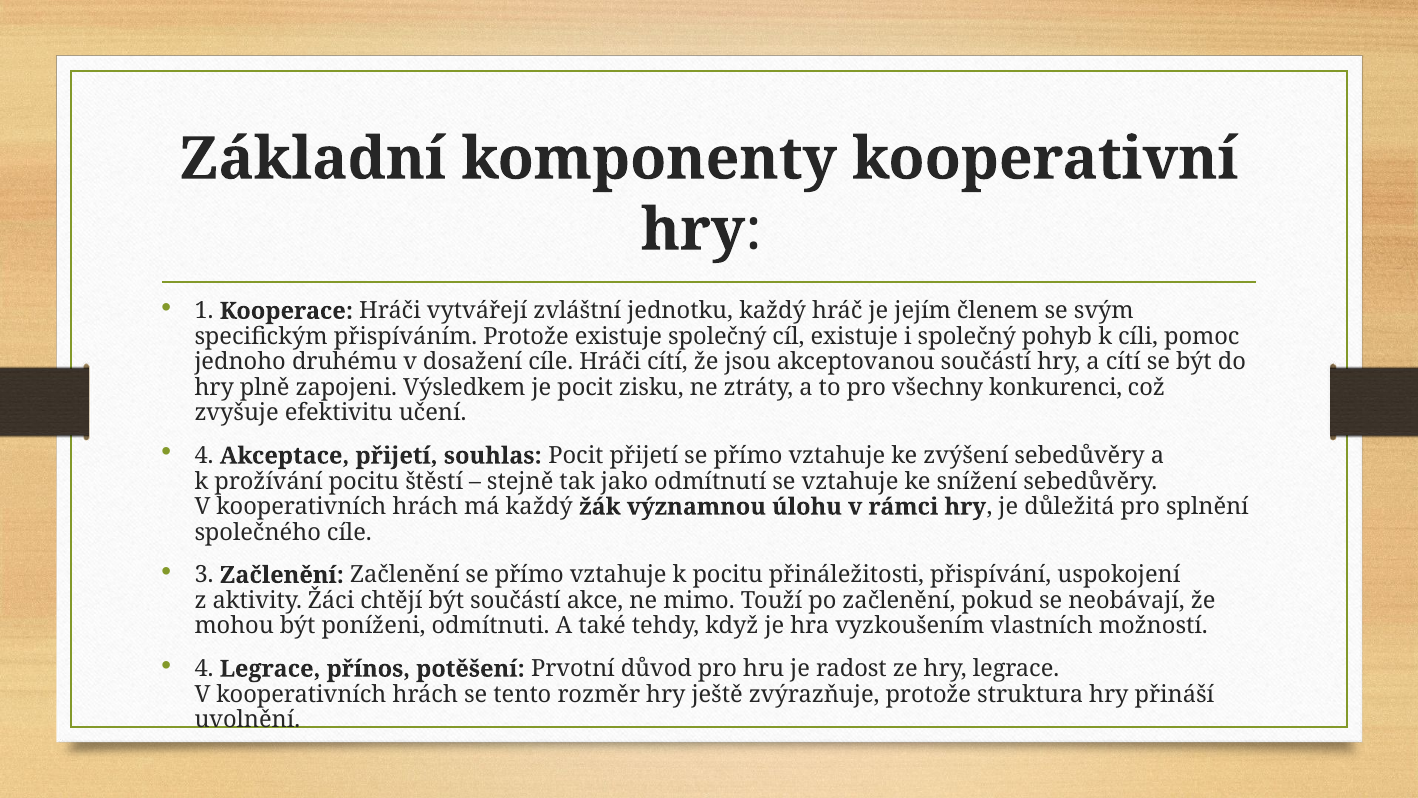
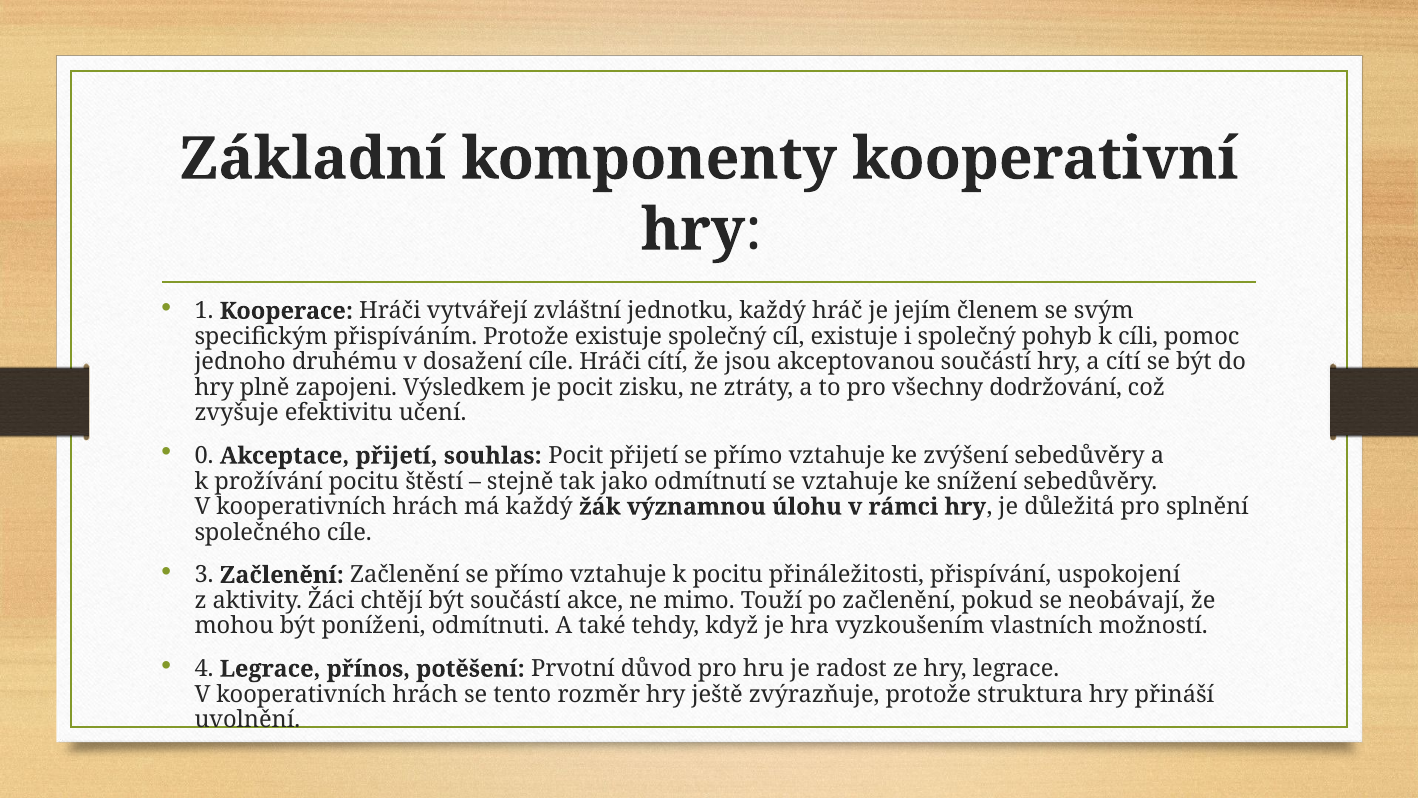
konkurenci: konkurenci -> dodržování (1056, 387)
4: 4 -> 0 (204, 456)
